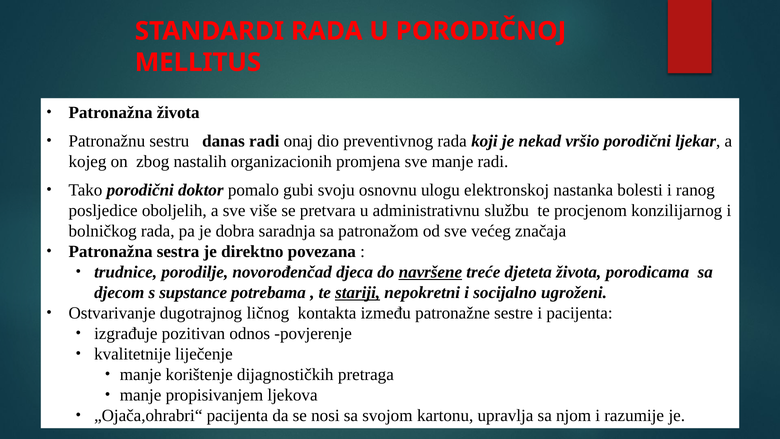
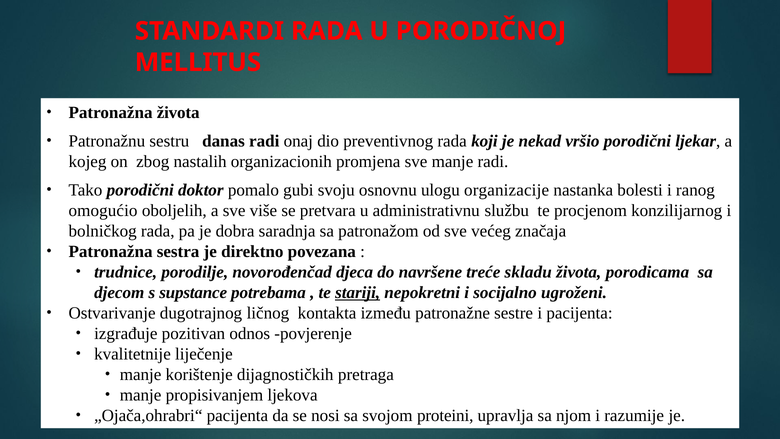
elektronskoj: elektronskoj -> organizacije (507, 190)
posljedice: posljedice -> omogućio (103, 211)
navršene underline: present -> none (430, 272)
djeteta: djeteta -> skladu (528, 272)
kartonu: kartonu -> proteini (445, 415)
